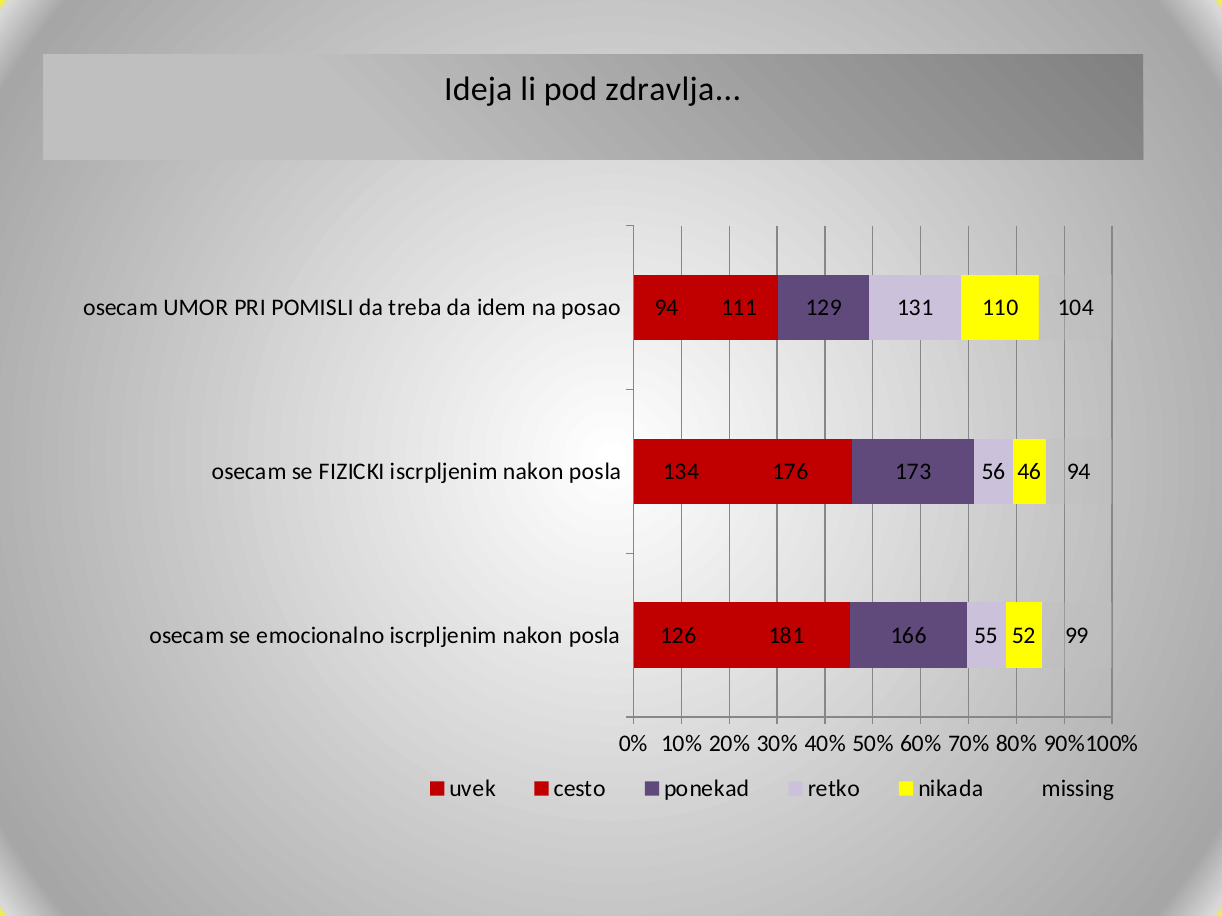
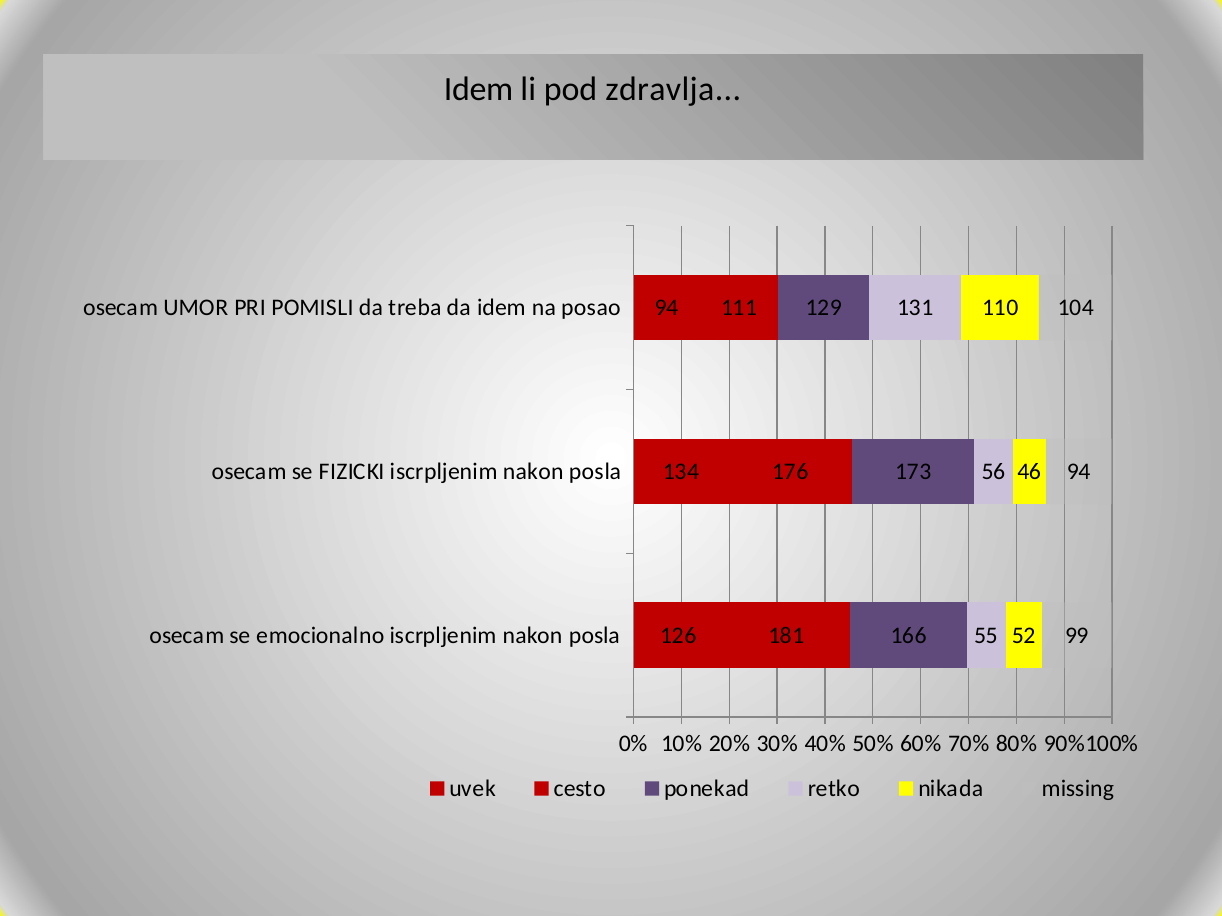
Ideja: Ideja -> Idem (479, 89)
